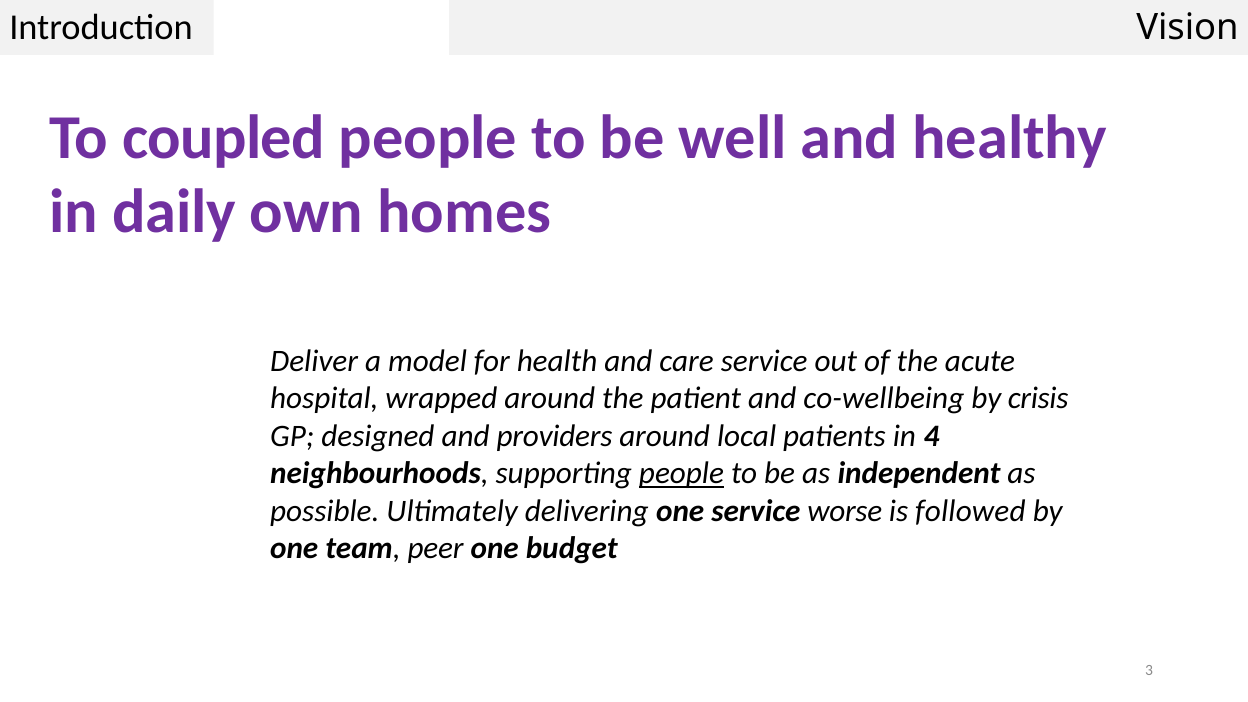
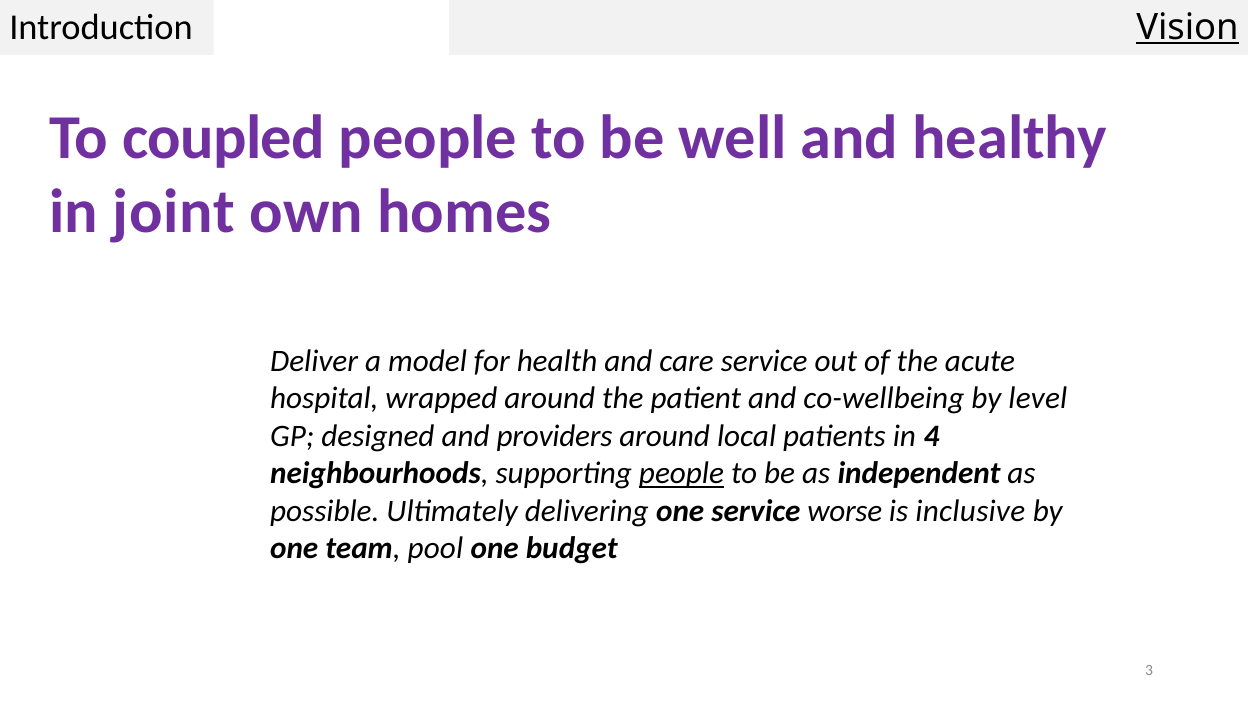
Vision underline: none -> present (1187, 27)
daily: daily -> joint (174, 212)
crisis: crisis -> level (1038, 399)
followed: followed -> inclusive (970, 511)
peer: peer -> pool (435, 548)
